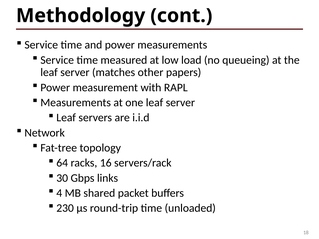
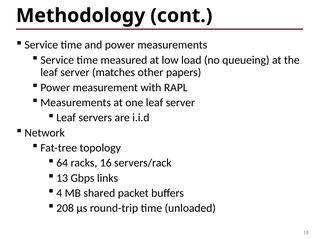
30: 30 -> 13 (62, 178)
230: 230 -> 208 (65, 208)
